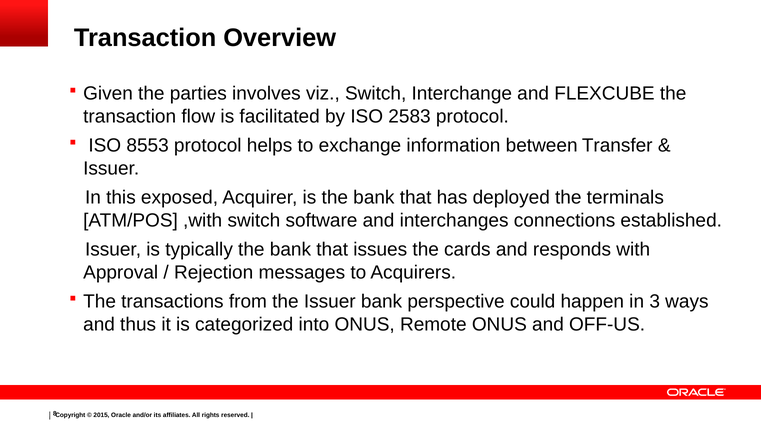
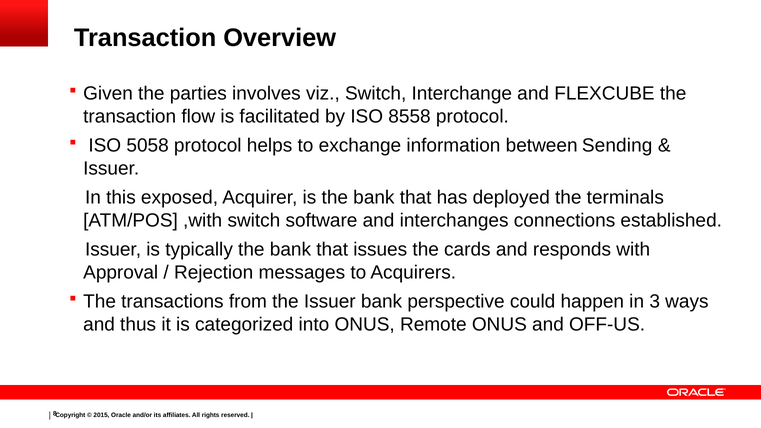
2583: 2583 -> 8558 (410, 116)
8553: 8553 -> 5058 (148, 146)
Transfer: Transfer -> Sending (617, 146)
